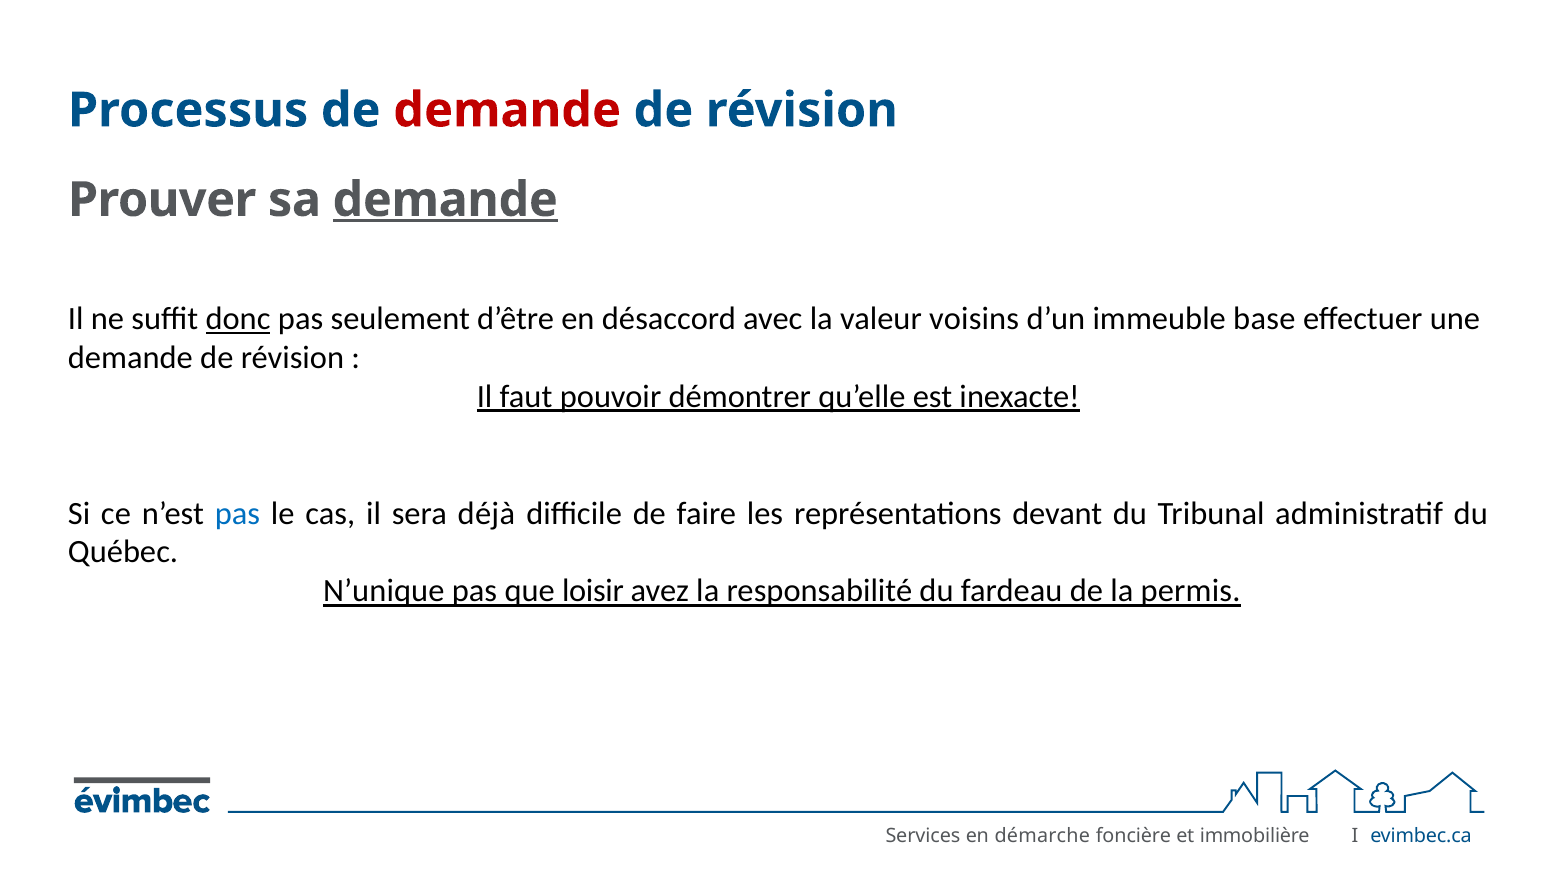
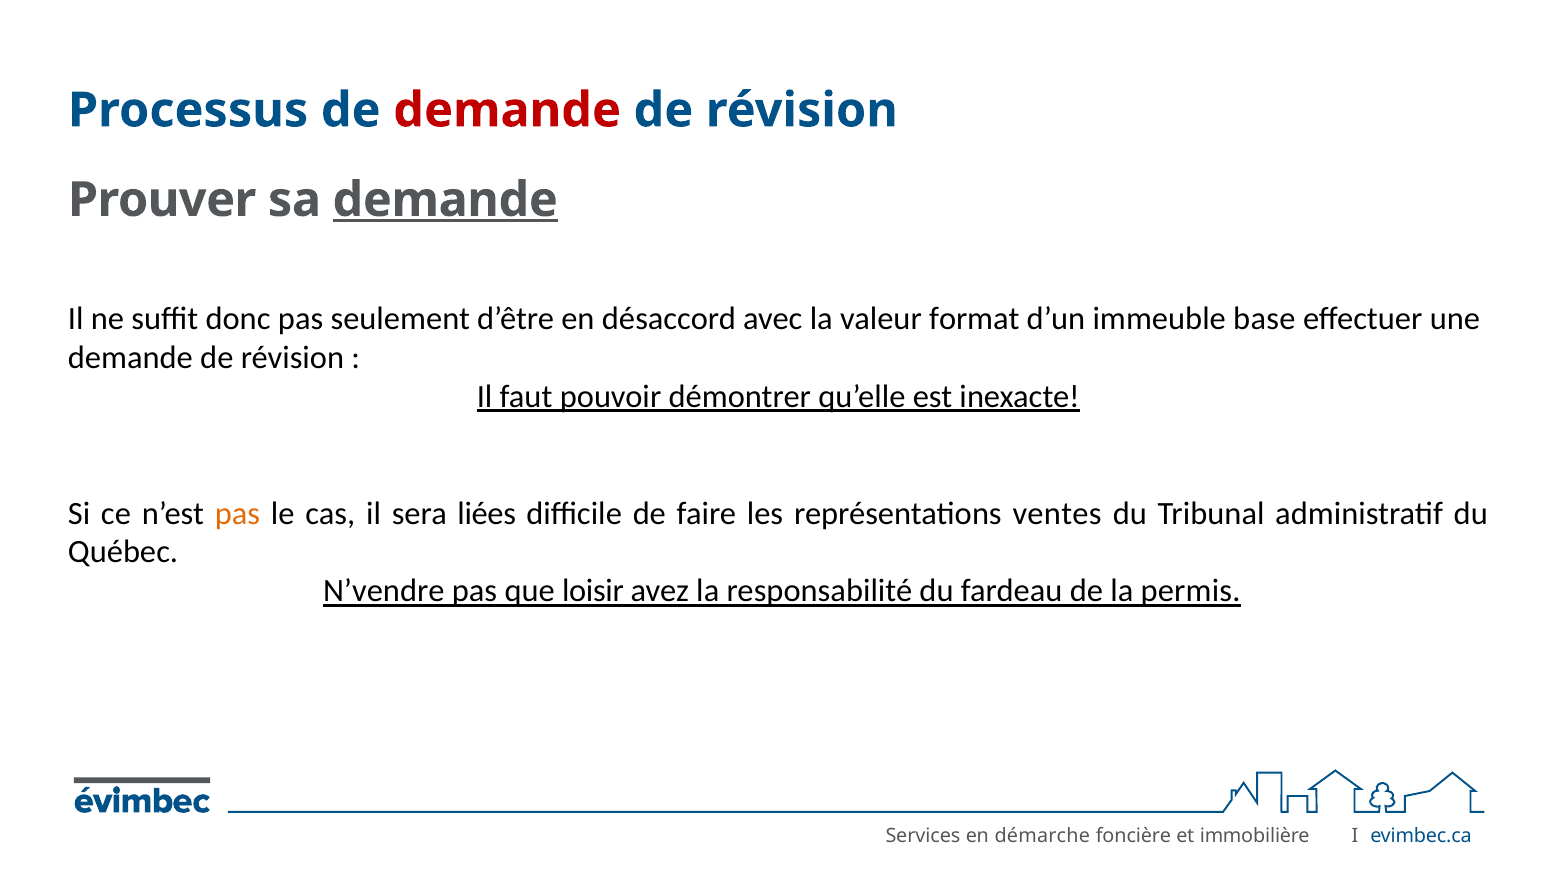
donc underline: present -> none (238, 319)
voisins: voisins -> format (974, 319)
pas colour: blue -> orange (238, 513)
déjà: déjà -> liées (487, 513)
devant: devant -> ventes (1057, 513)
N’unique: N’unique -> N’vendre (384, 591)
